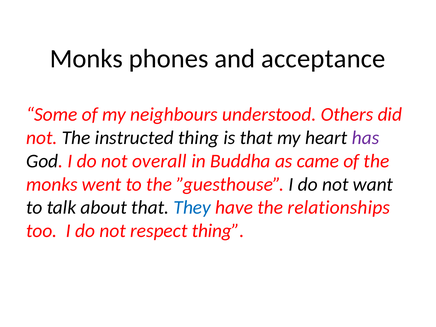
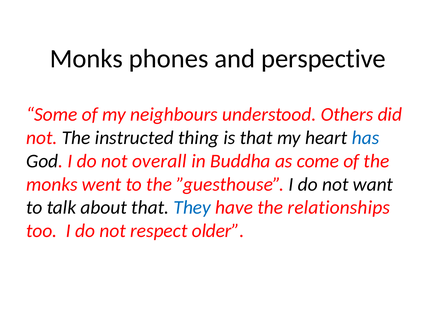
acceptance: acceptance -> perspective (324, 59)
has colour: purple -> blue (365, 138)
came: came -> come (318, 161)
respect thing: thing -> older (218, 231)
